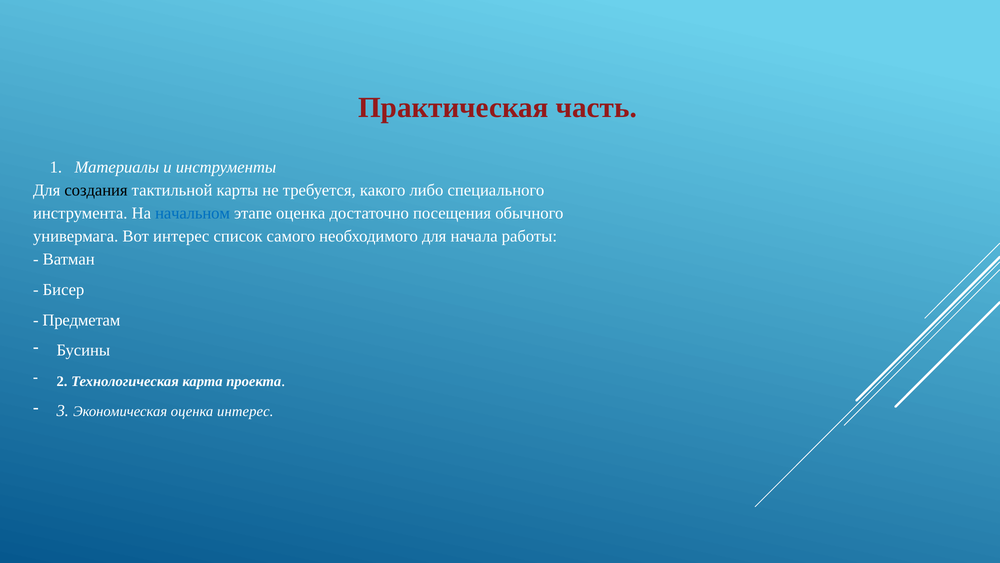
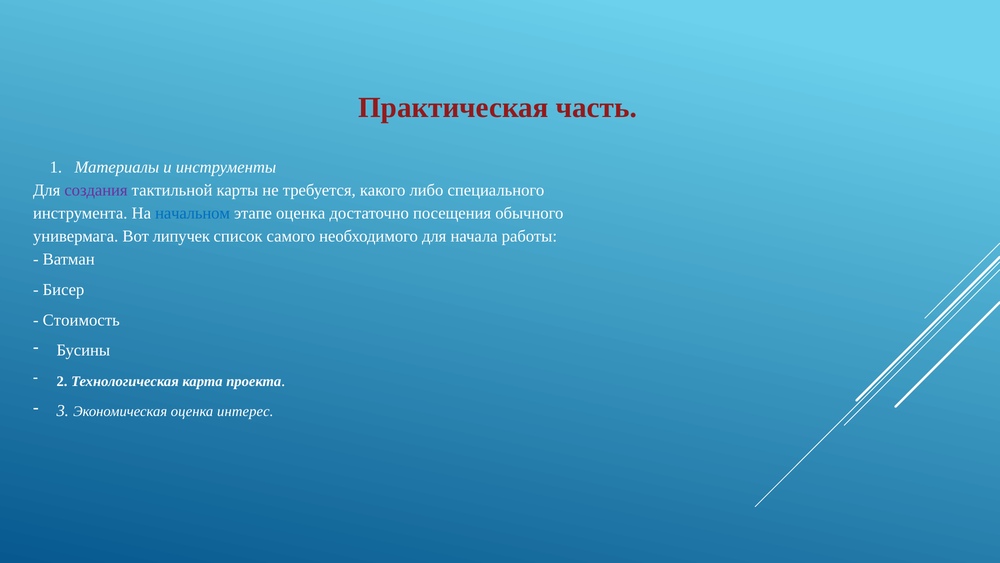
создания colour: black -> purple (96, 190)
Вот интерес: интерес -> липучек (181, 236)
Предметам: Предметам -> Стоимость (81, 320)
